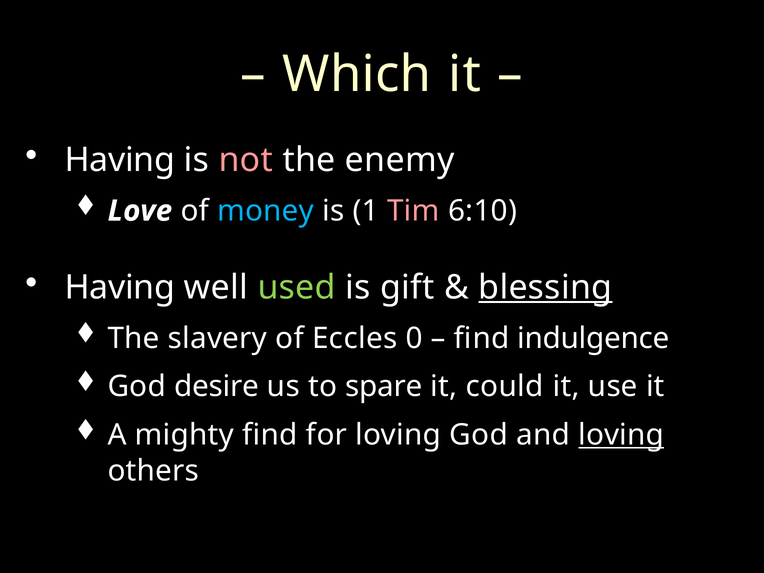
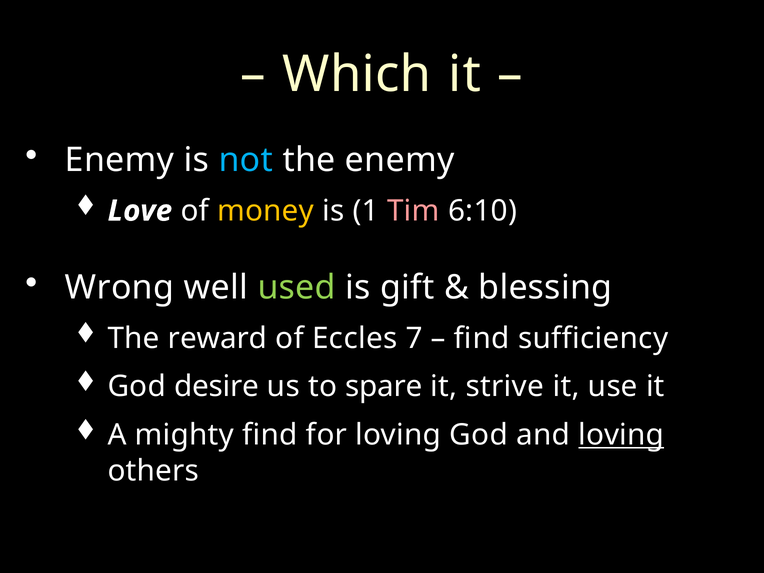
Having: Having -> Enemy (119, 160)
not colour: pink -> light blue (246, 160)
money colour: light blue -> yellow (266, 211)
Having: Having -> Wrong (119, 288)
blessing underline: present -> none (545, 288)
slavery: slavery -> reward (218, 338)
0: 0 -> 7 (414, 338)
indulgence: indulgence -> sufficiency (593, 338)
could: could -> strive (505, 387)
